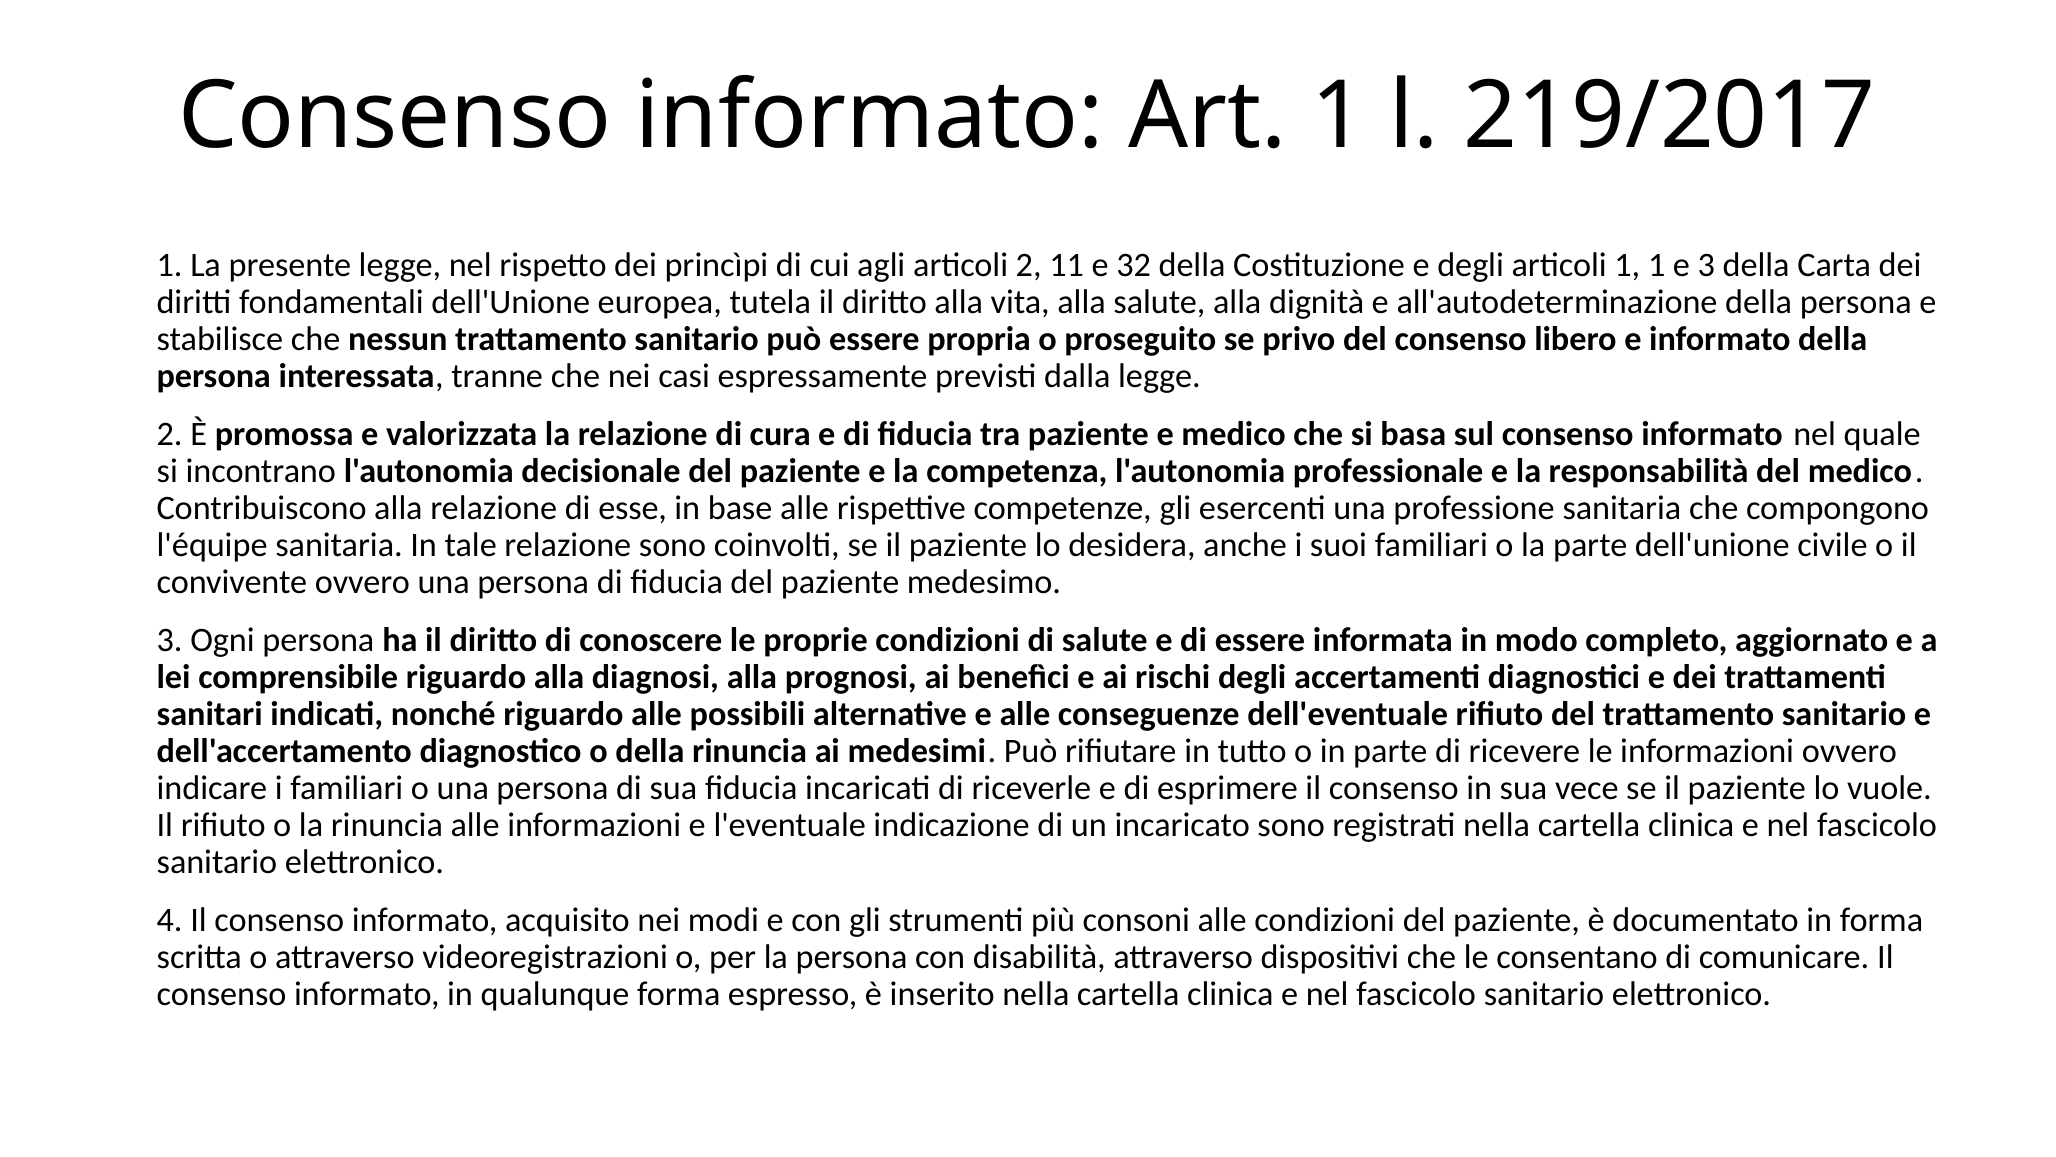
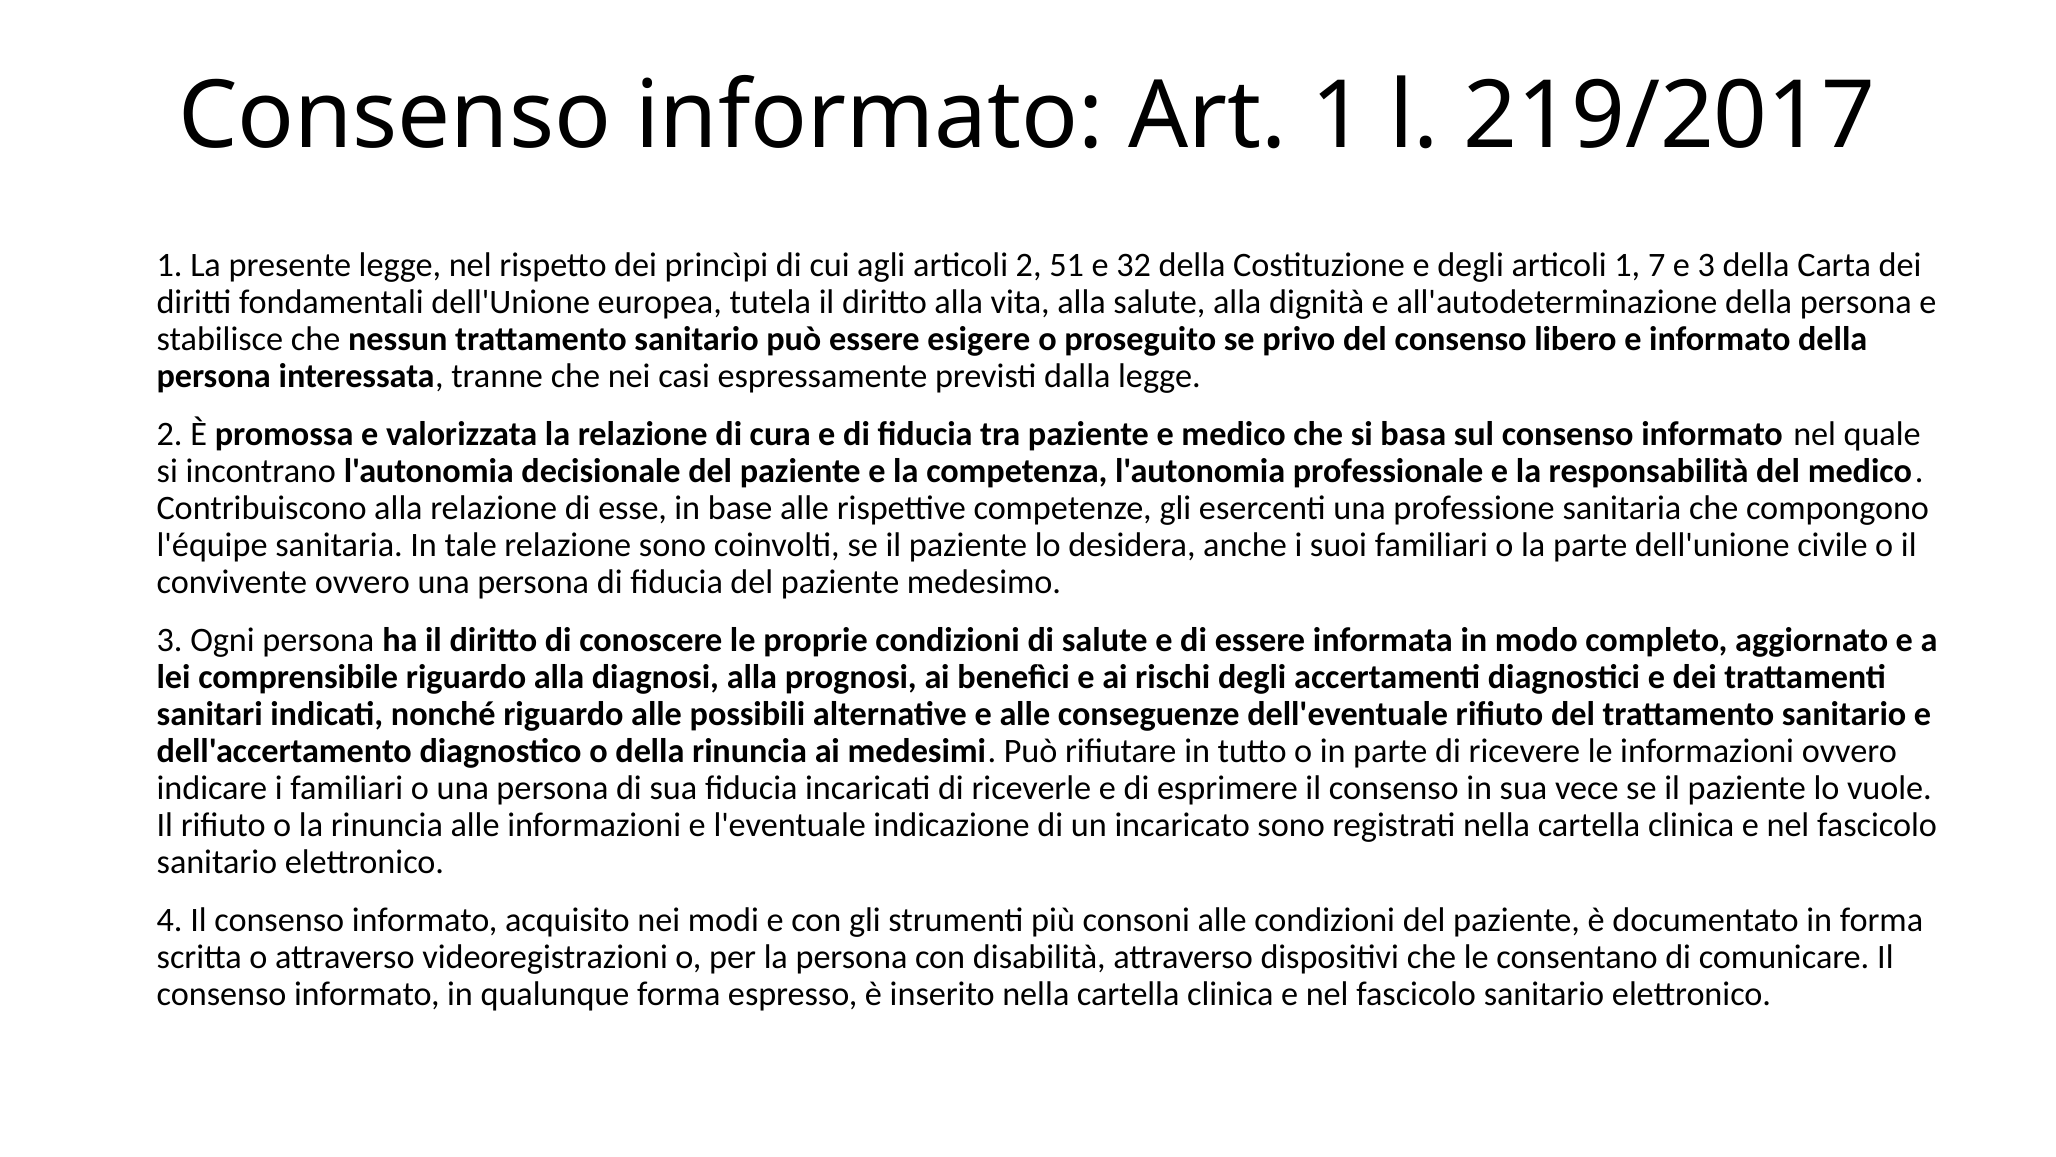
11: 11 -> 51 (1067, 265)
1 1: 1 -> 7 (1657, 265)
propria: propria -> esigere (979, 339)
